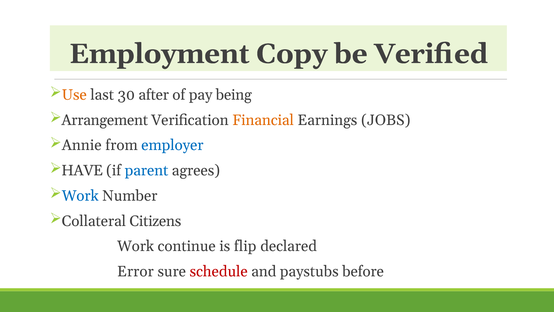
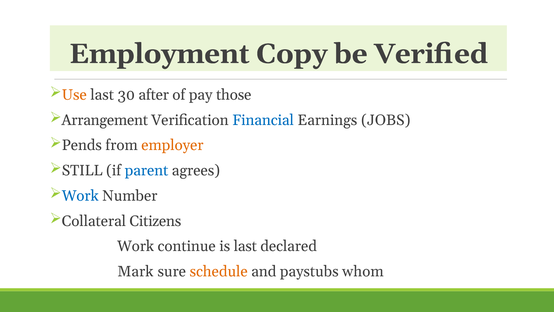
being: being -> those (234, 95)
Financial colour: orange -> blue (263, 120)
Annie: Annie -> Pends (82, 145)
employer colour: blue -> orange (172, 145)
HAVE: HAVE -> STILL (82, 170)
is flip: flip -> last (245, 246)
Error: Error -> Mark (135, 271)
schedule colour: red -> orange (219, 271)
before: before -> whom (363, 271)
